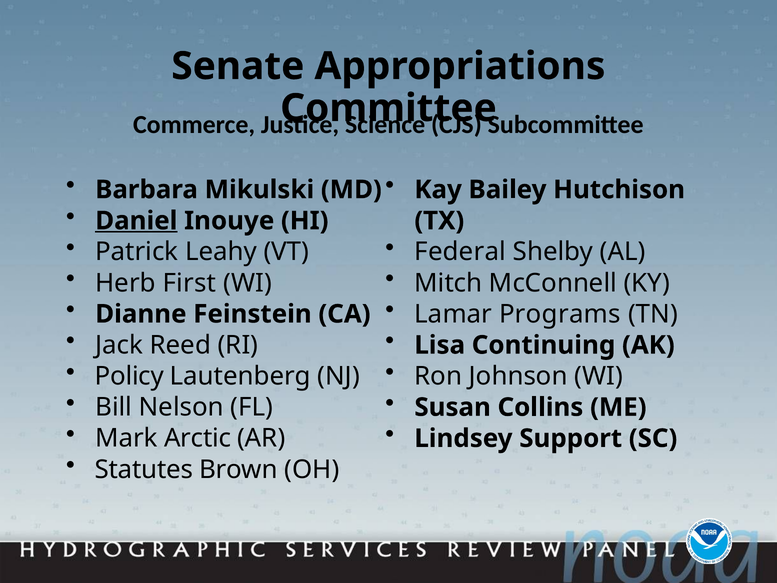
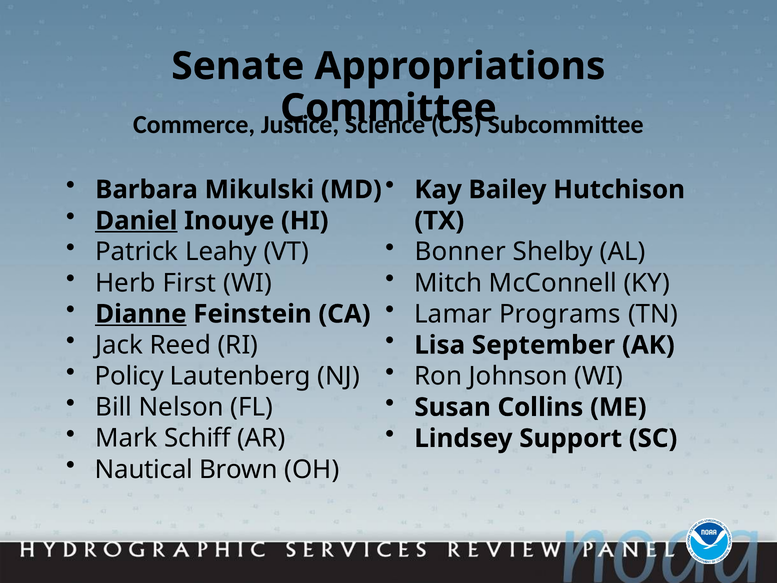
Federal: Federal -> Bonner (460, 252)
Dianne underline: none -> present (141, 314)
Continuing: Continuing -> September (543, 345)
Arctic: Arctic -> Schiff (198, 438)
Statutes: Statutes -> Nautical (144, 469)
